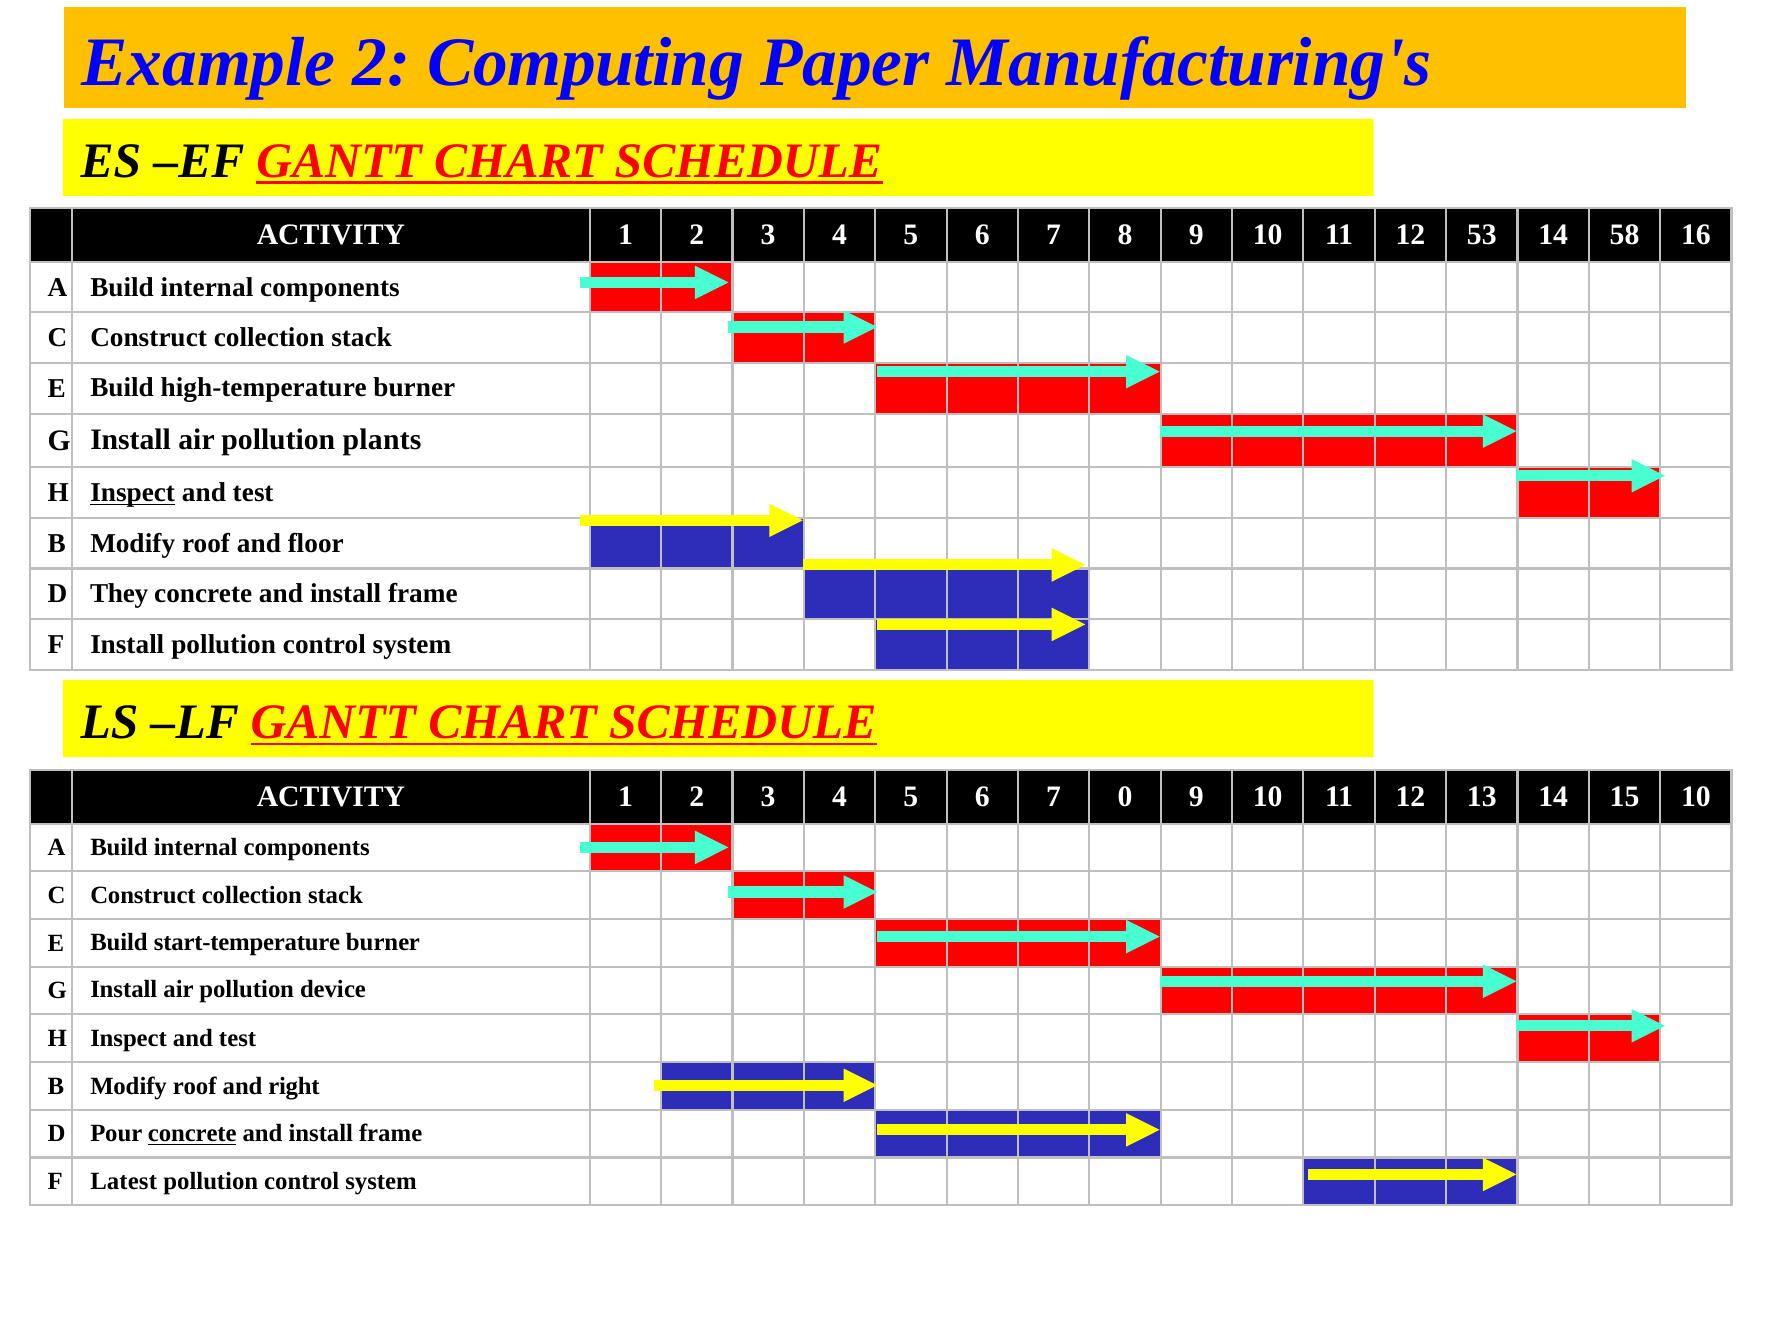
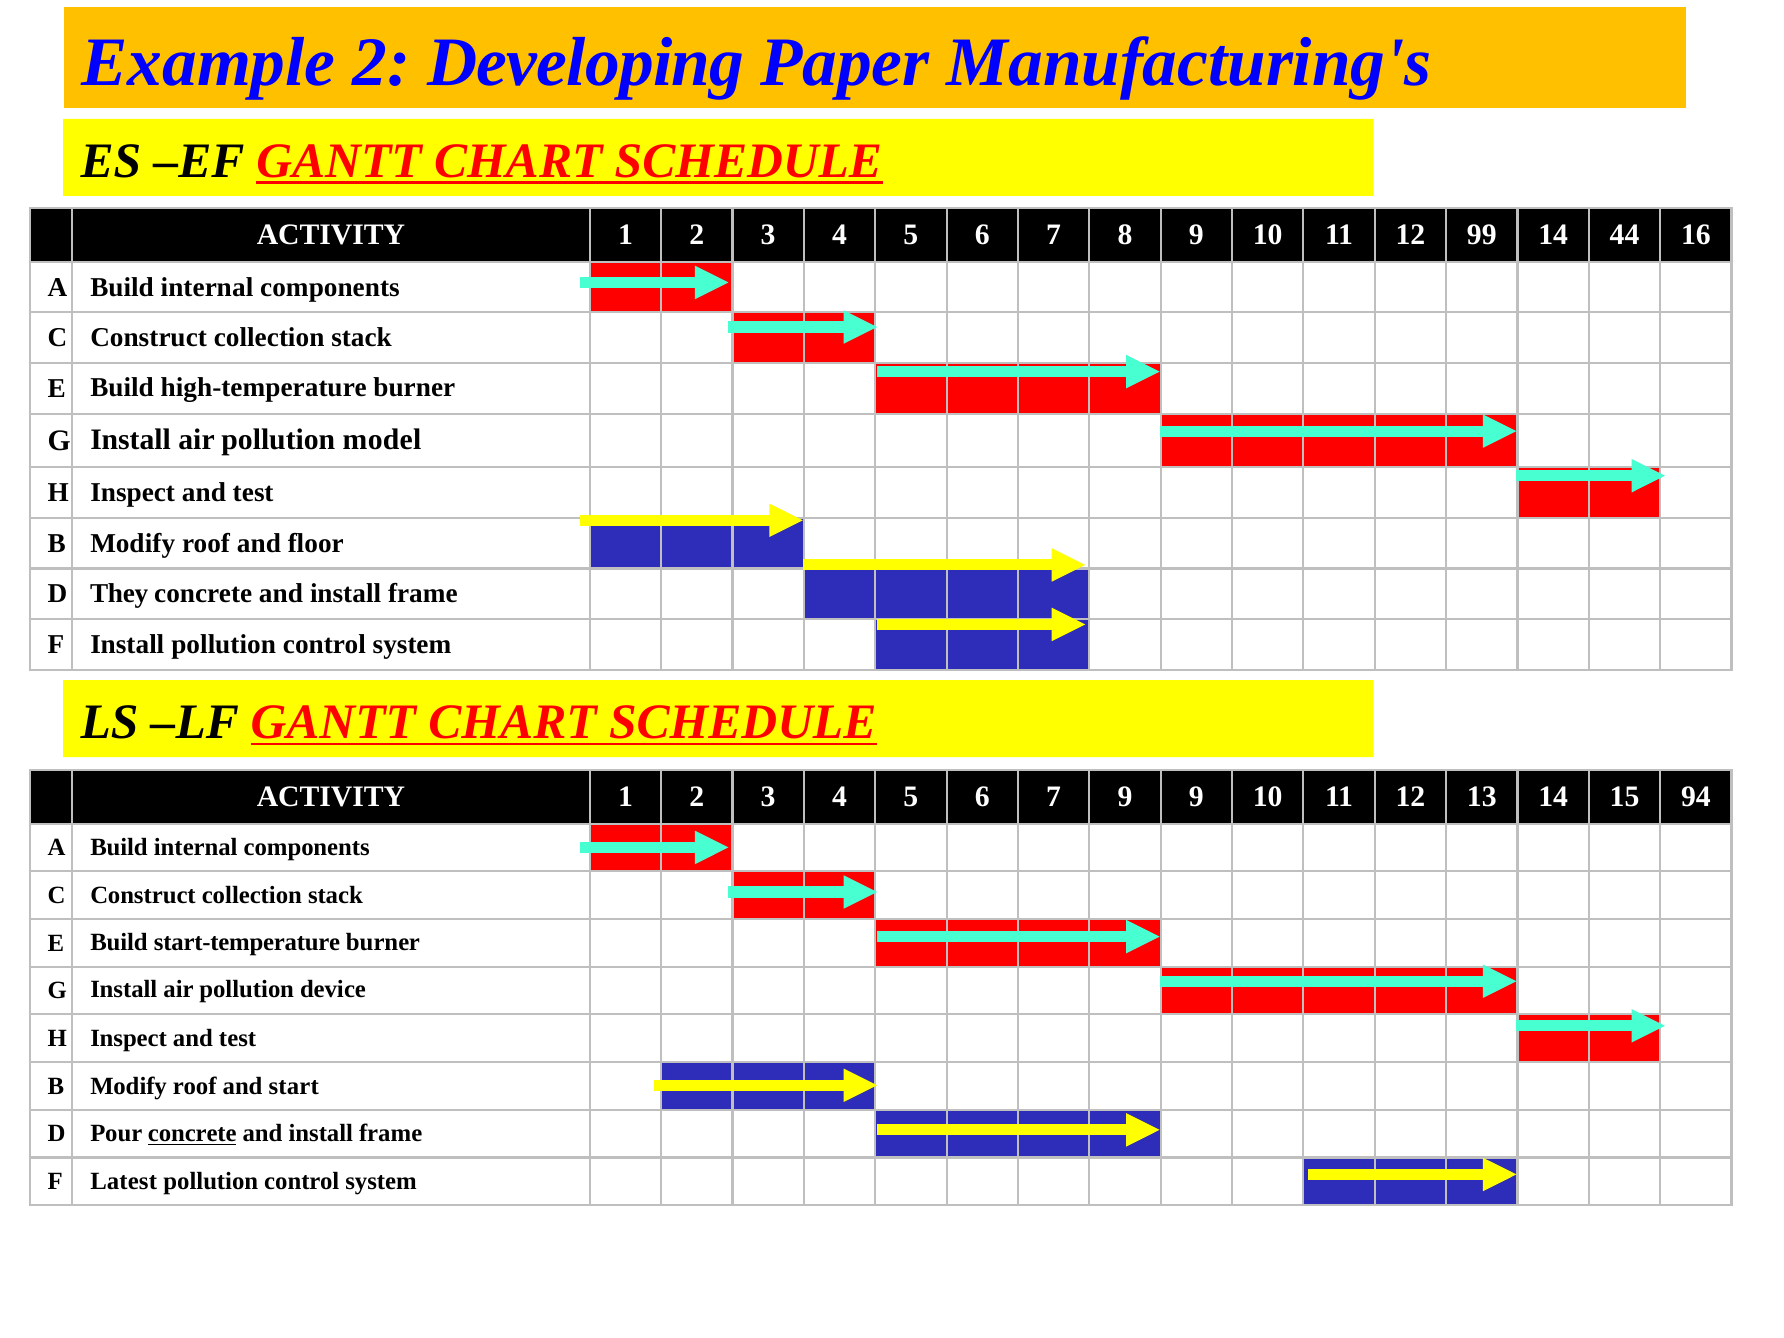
Computing: Computing -> Developing (586, 62)
53: 53 -> 99 (1482, 235)
58: 58 -> 44 (1625, 235)
plants: plants -> model (382, 439)
Inspect underline: present -> none (133, 493)
7 0: 0 -> 9 (1125, 797)
15 10: 10 -> 94 (1696, 797)
right: right -> start (294, 1086)
